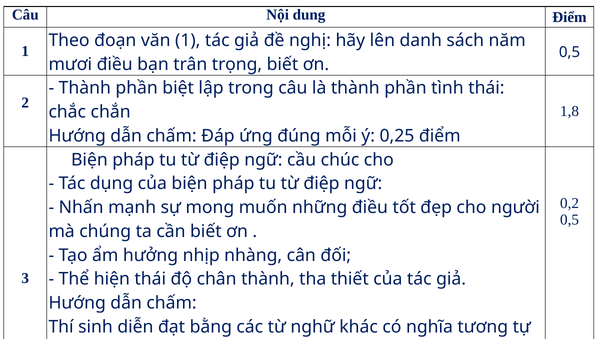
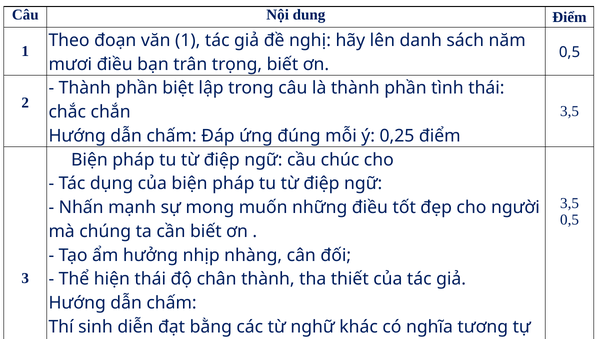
1,8: 1,8 -> 3,5 (570, 111)
0,2: 0,2 -> 3,5 (570, 203)
